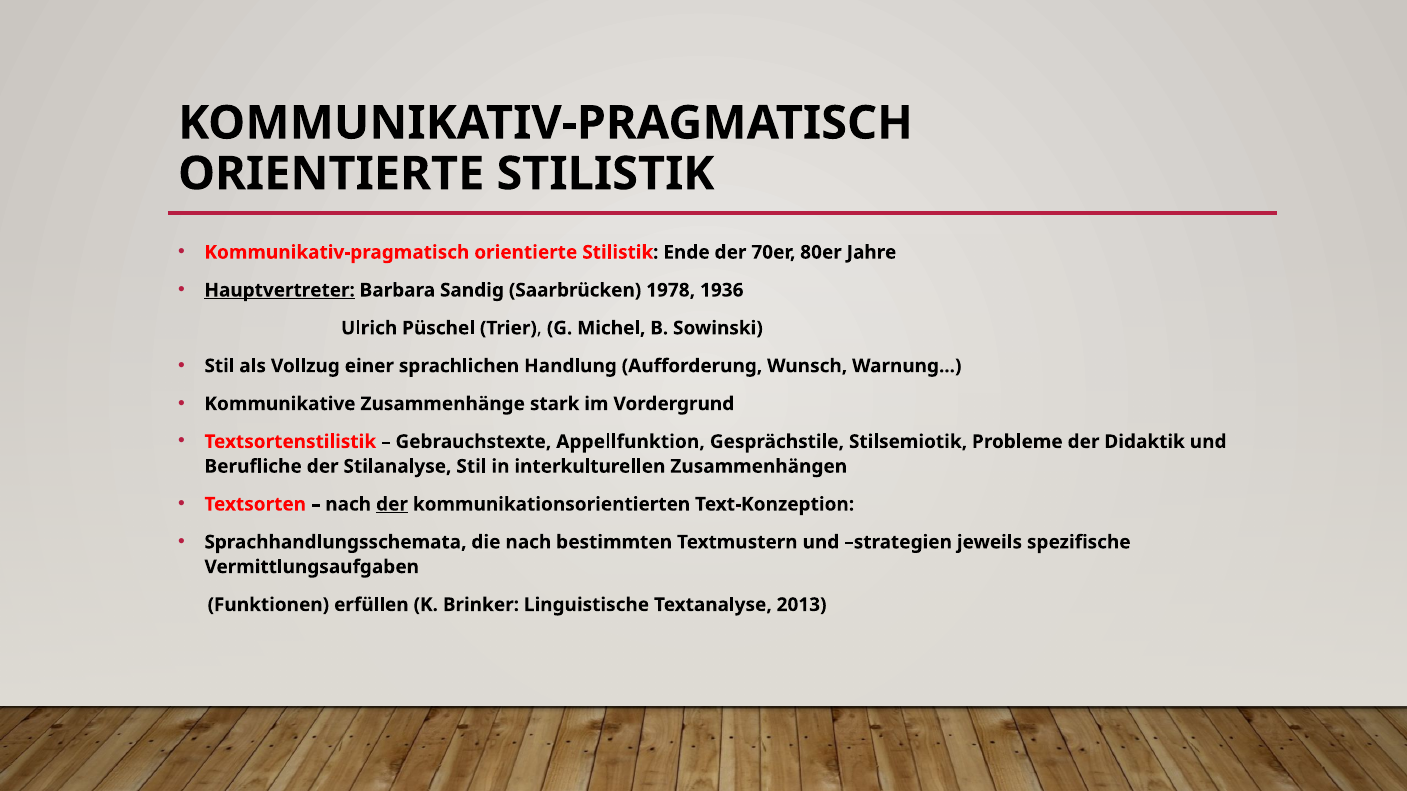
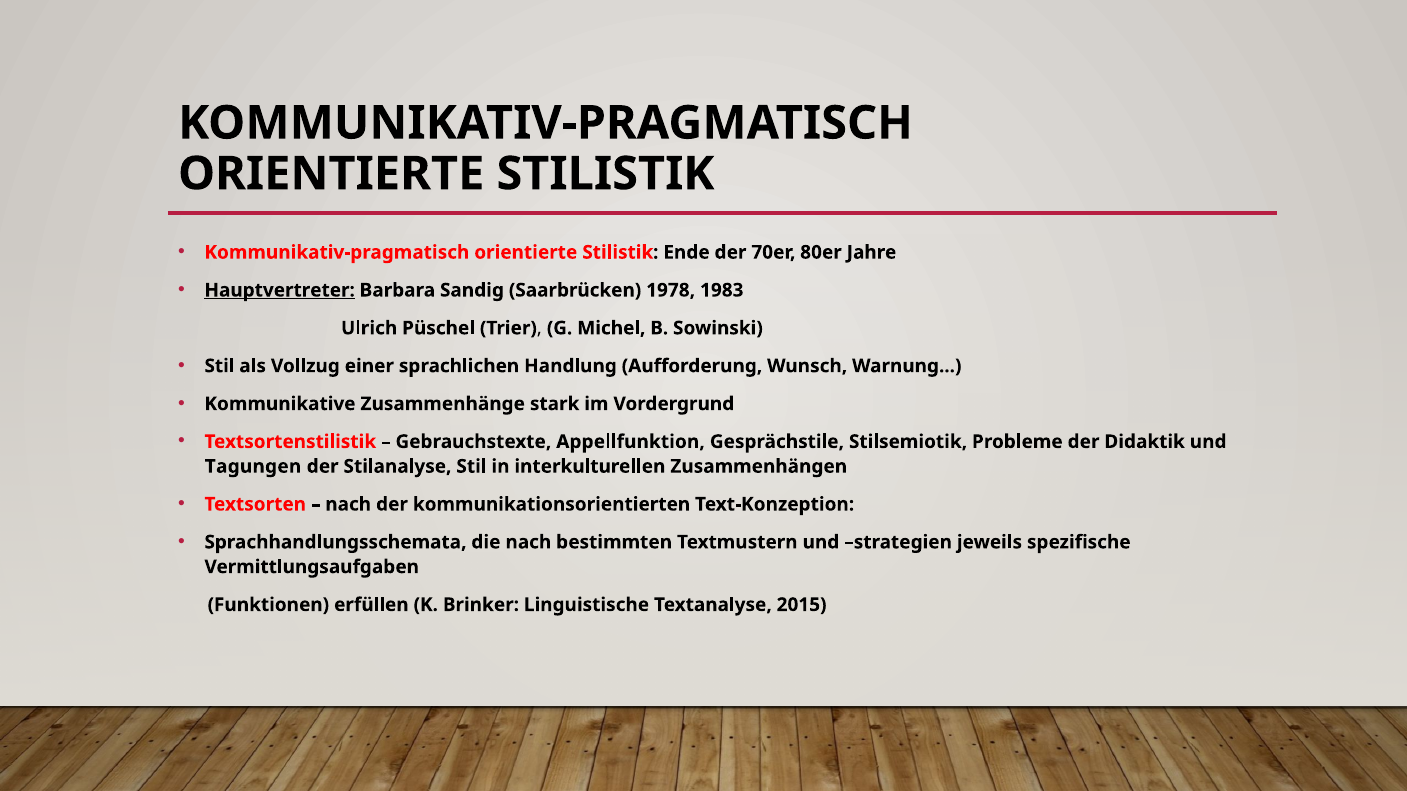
1936: 1936 -> 1983 (722, 290)
Berufliche: Berufliche -> Tagungen (253, 467)
der underline: present -> none (392, 505)
2013: 2013 -> 2015 (802, 605)
